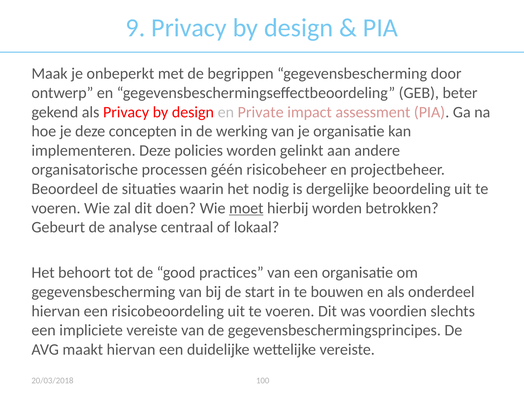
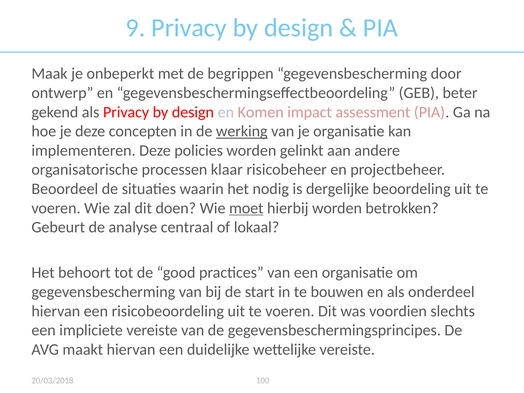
Private: Private -> Komen (261, 112)
werking underline: none -> present (242, 131)
géén: géén -> klaar (227, 170)
